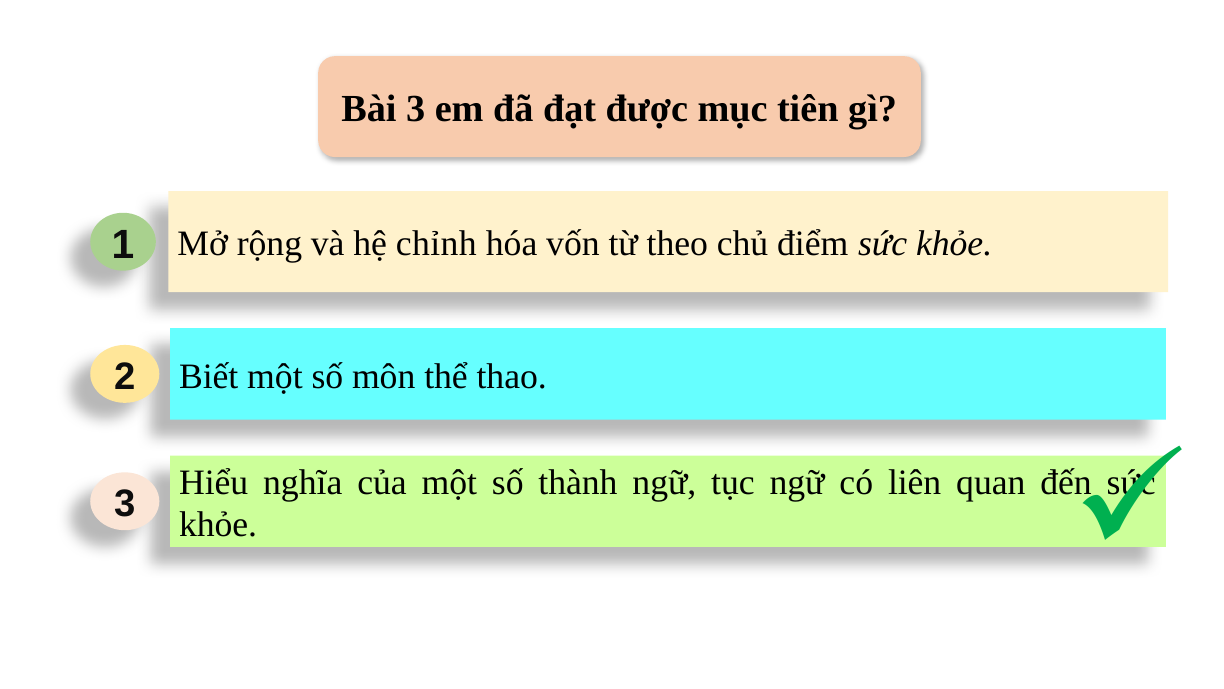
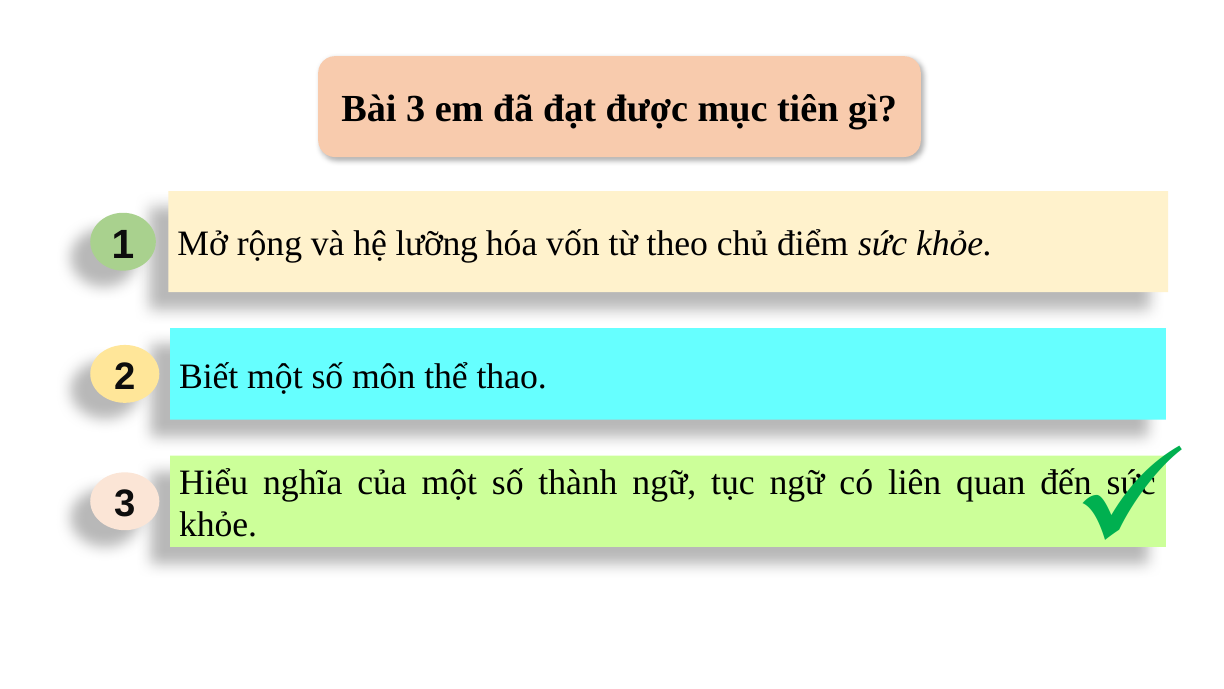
chỉnh: chỉnh -> lưỡng (437, 244)
